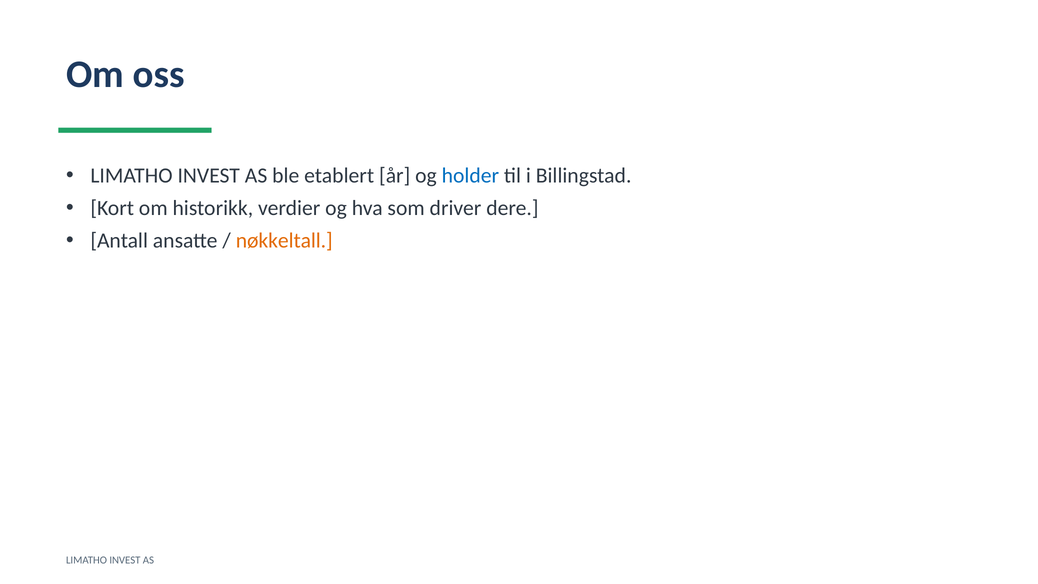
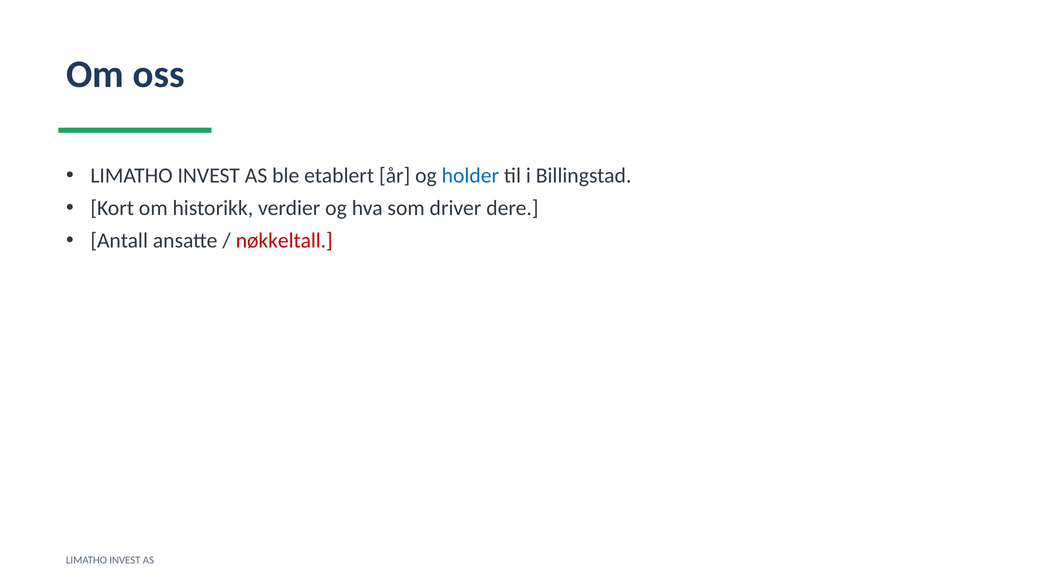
nøkkeltall colour: orange -> red (284, 241)
